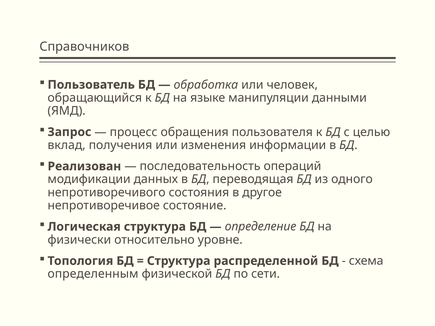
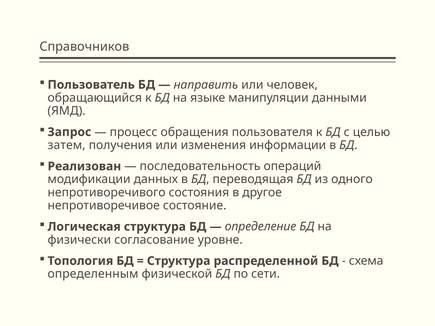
обработка: обработка -> направить (206, 85)
вклад: вклад -> затем (67, 145)
относительно: относительно -> согласование (154, 240)
